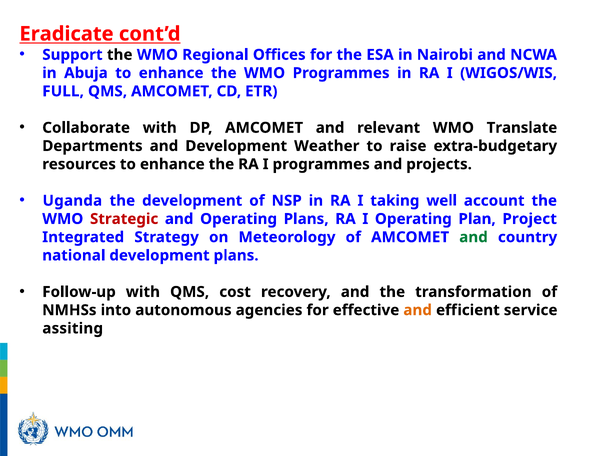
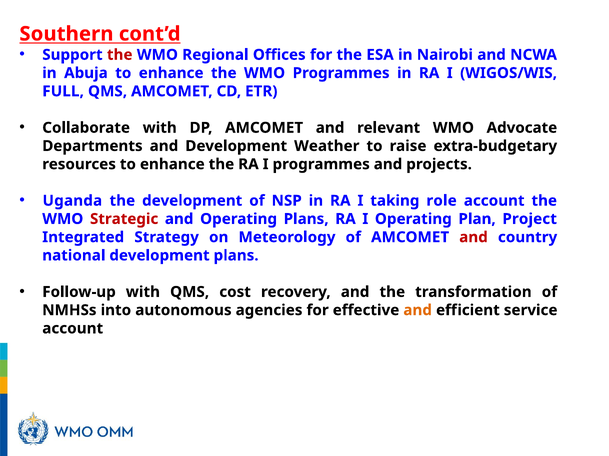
Eradicate: Eradicate -> Southern (66, 34)
the colour: black -> red (120, 55)
Translate: Translate -> Advocate (522, 128)
well: well -> role (442, 201)
and colour: green -> red (474, 238)
assiting: assiting -> account (73, 329)
